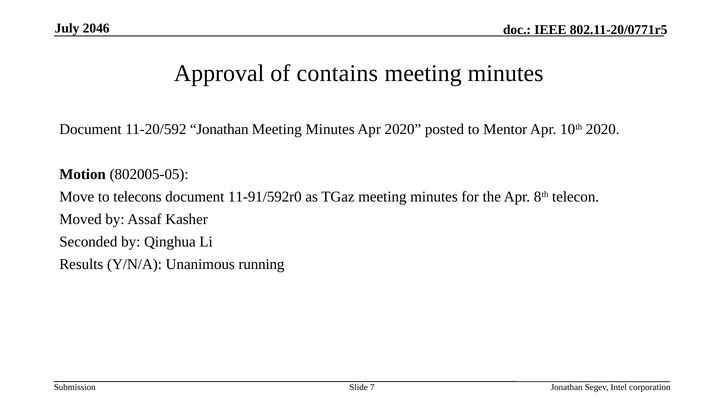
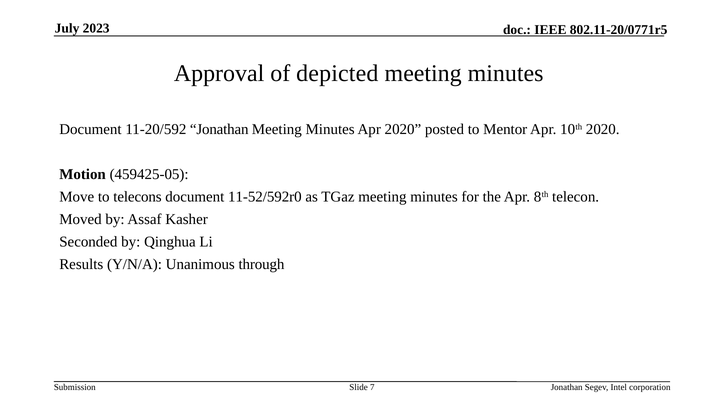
2046: 2046 -> 2023 (96, 29)
contains: contains -> depicted (337, 73)
802005-05: 802005-05 -> 459425-05 (149, 174)
11-91/592r0: 11-91/592r0 -> 11-52/592r0 (265, 197)
running: running -> through (261, 264)
